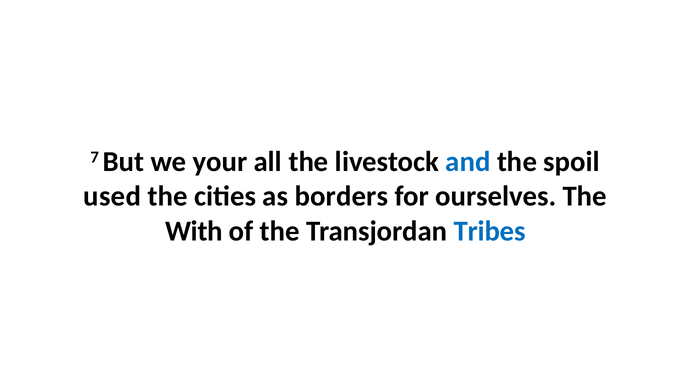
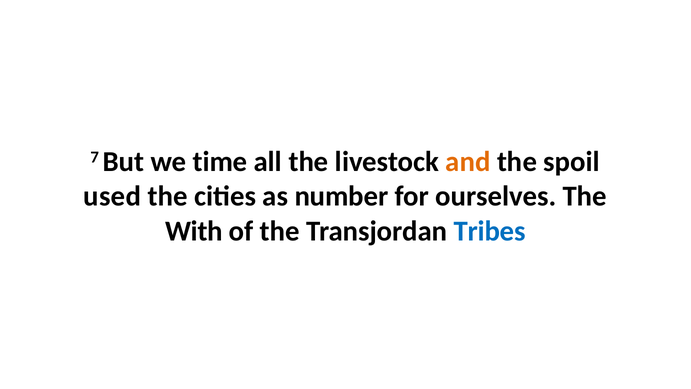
your: your -> time (220, 162)
and colour: blue -> orange (468, 162)
borders: borders -> number (341, 196)
